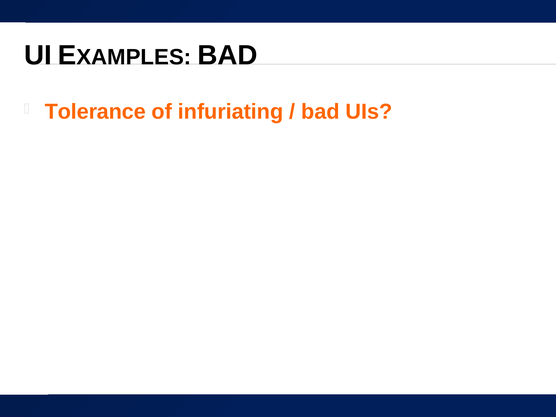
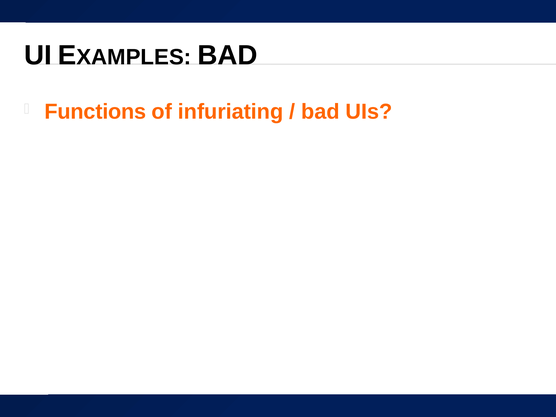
Tolerance: Tolerance -> Functions (95, 112)
